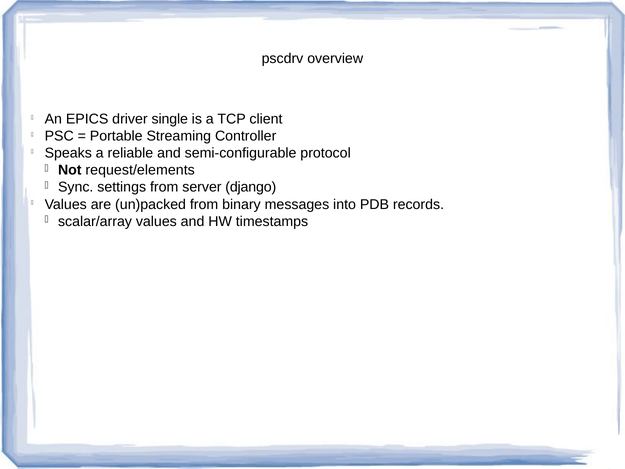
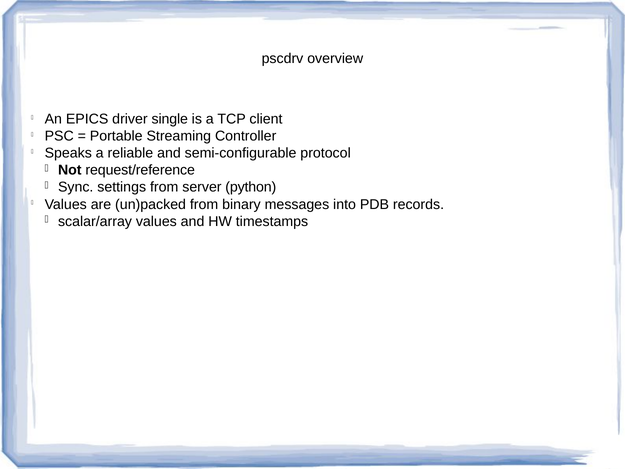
request/elements: request/elements -> request/reference (140, 170)
django: django -> python (251, 187)
